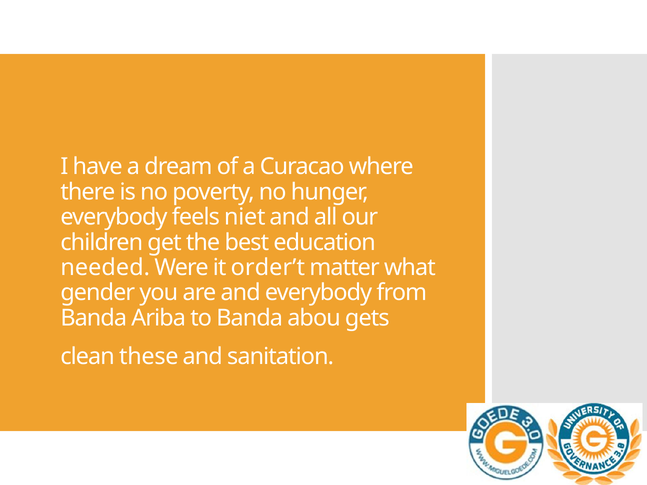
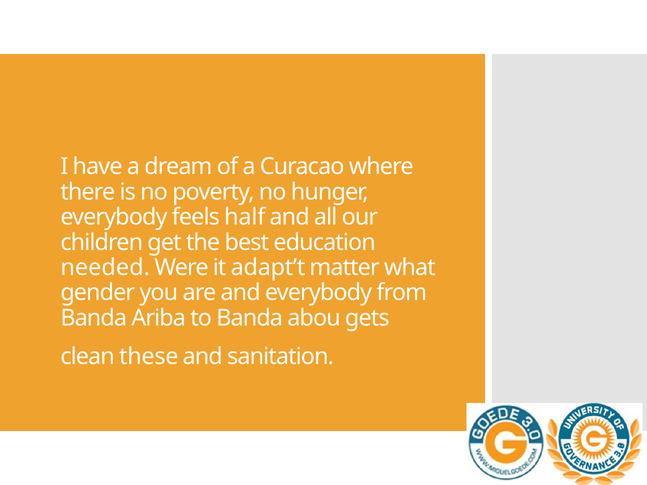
niet: niet -> half (245, 217)
order’t: order’t -> adapt’t (268, 268)
